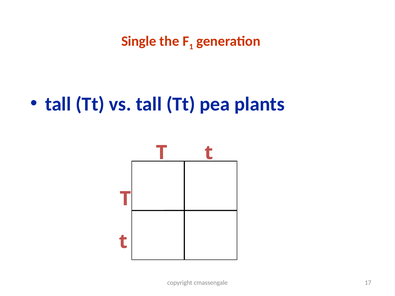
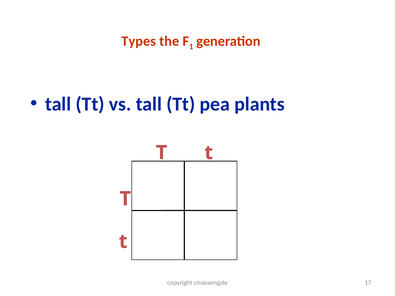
Single: Single -> Types (139, 41)
